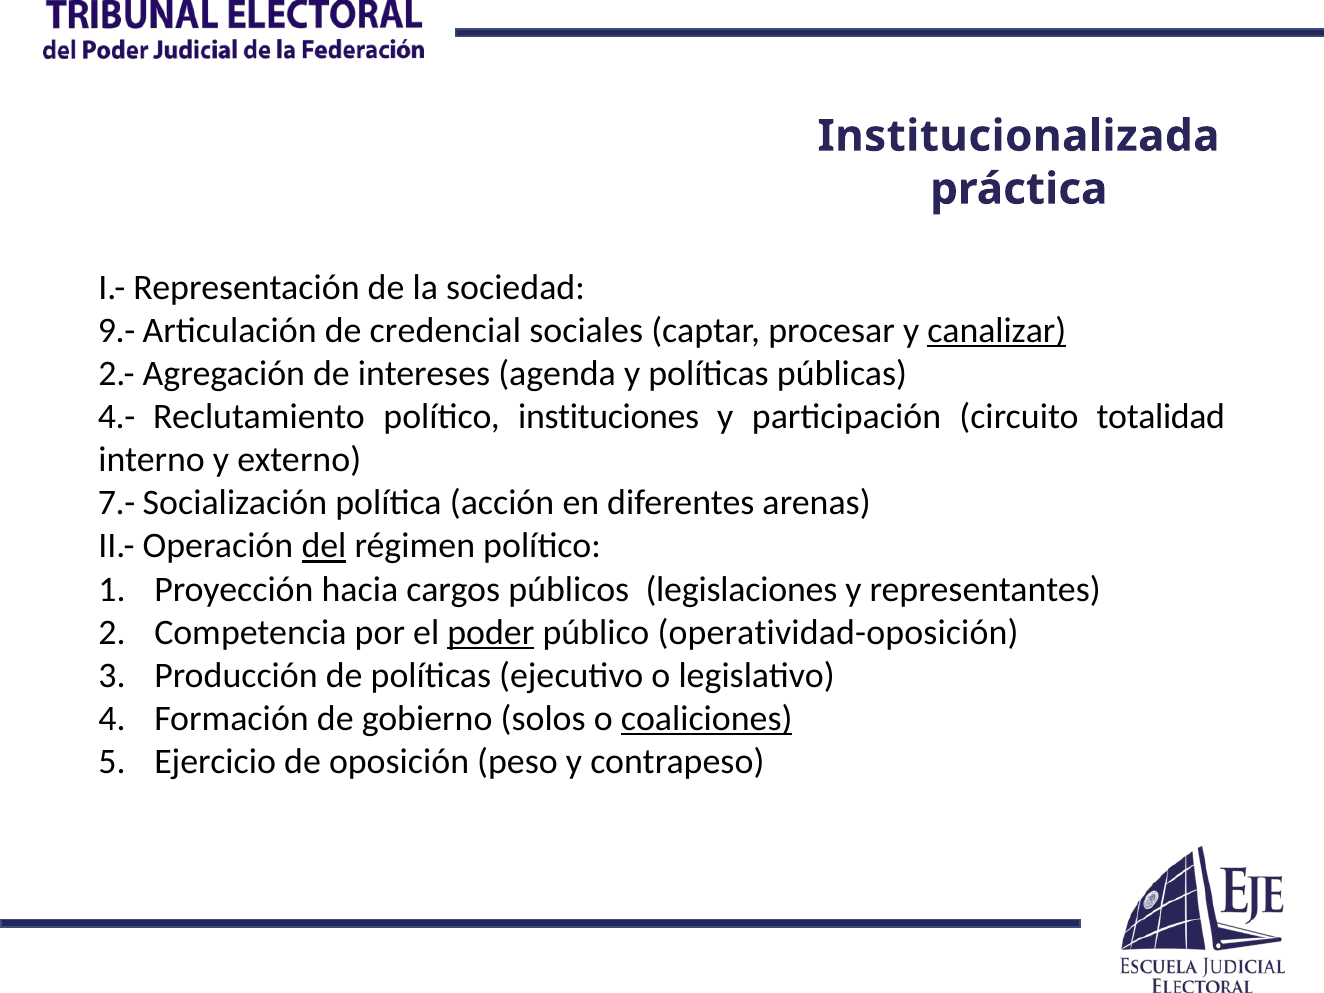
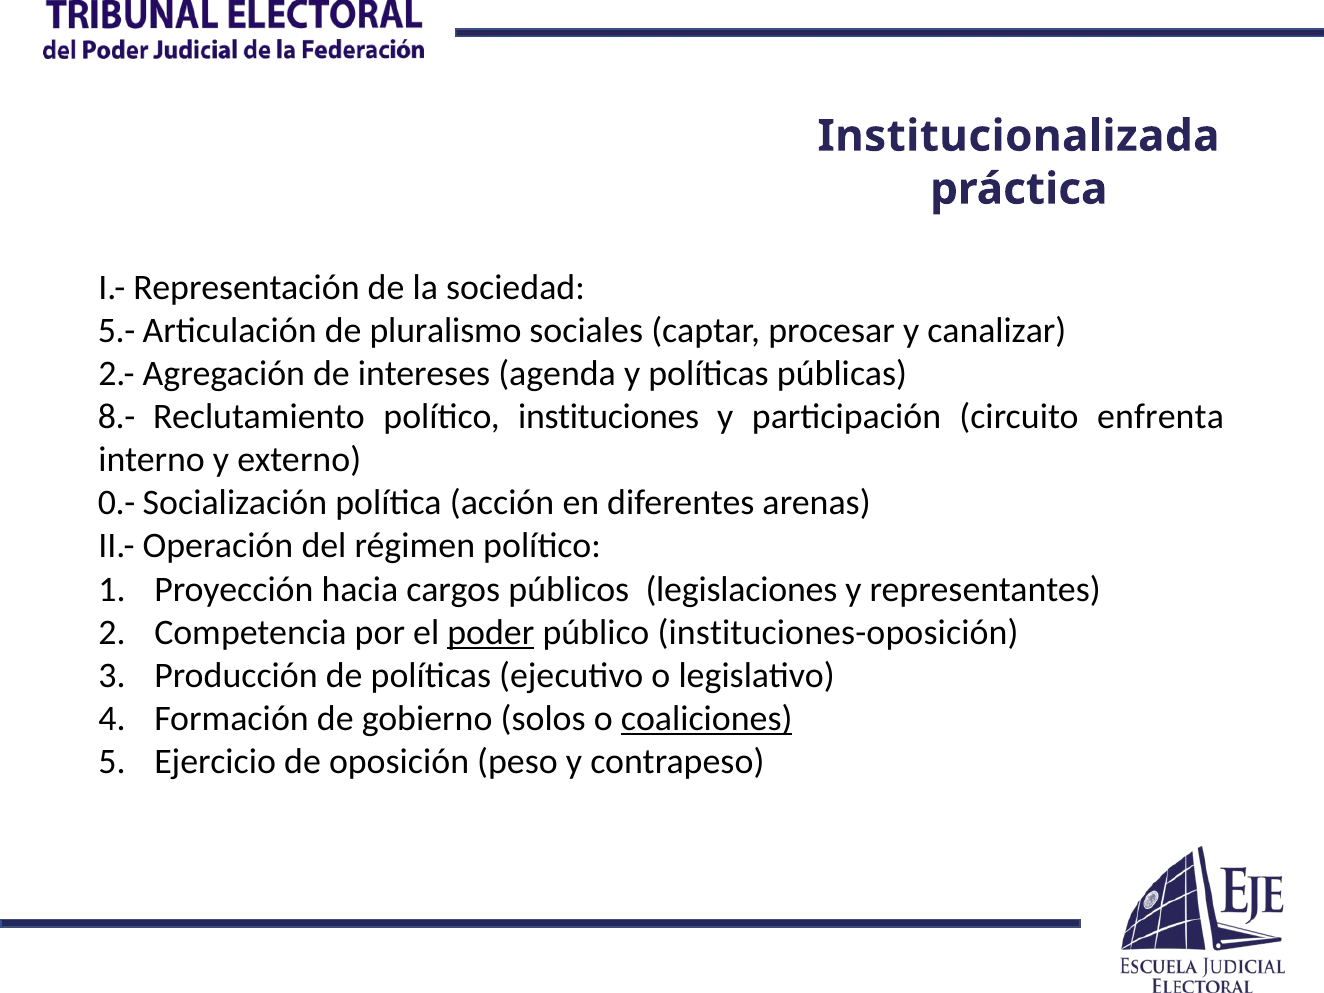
9.-: 9.- -> 5.- (117, 331)
credencial: credencial -> pluralismo (446, 331)
canalizar underline: present -> none (997, 331)
4.-: 4.- -> 8.- (117, 417)
totalidad: totalidad -> enfrenta (1161, 417)
7.-: 7.- -> 0.- (117, 503)
del underline: present -> none (324, 546)
operatividad-oposición: operatividad-oposición -> instituciones-oposición (838, 632)
